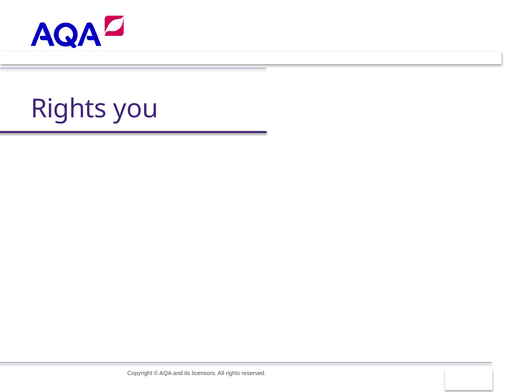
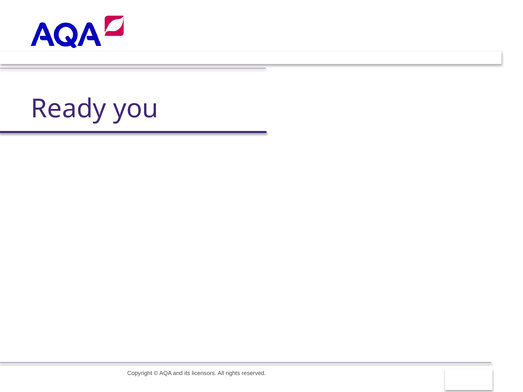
Rights: Rights -> Ready (69, 109)
